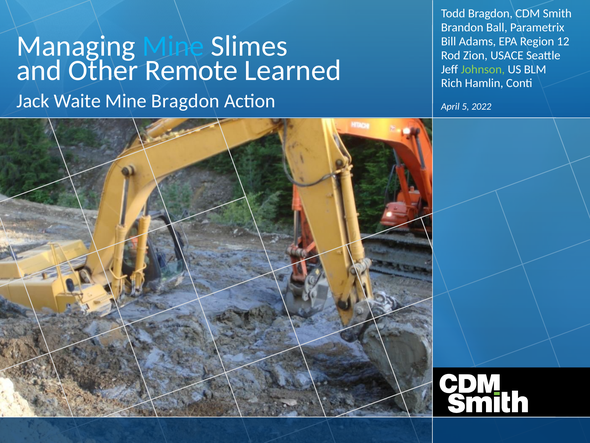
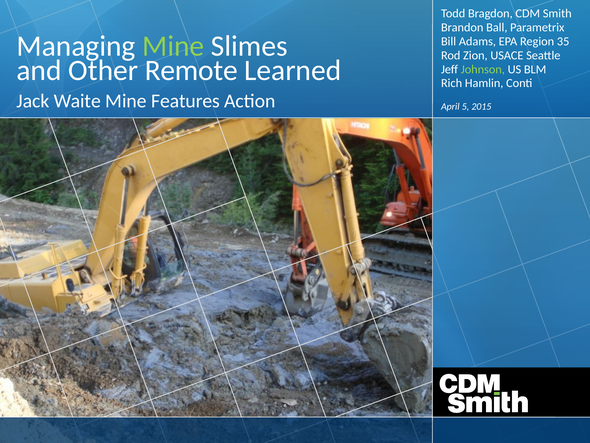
Mine colour: light blue -> light green (173, 46)
12: 12 -> 35 (563, 41)
Mine Bragdon: Bragdon -> Features (186, 101)
2022: 2022 -> 2015 (481, 106)
